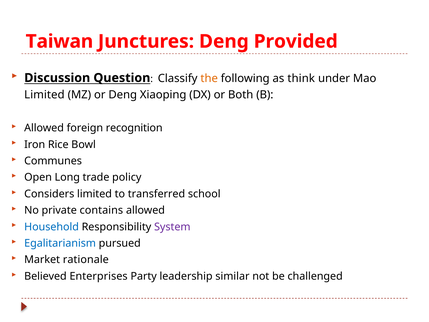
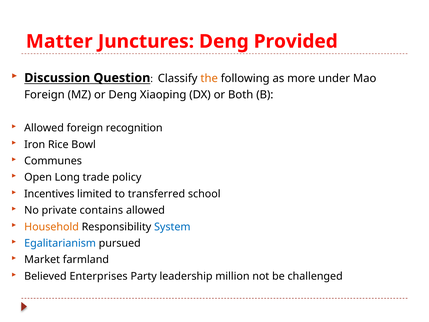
Taiwan: Taiwan -> Matter (59, 41)
think: think -> more (301, 78)
Limited: Limited -> Foreign (44, 95)
Considers: Considers -> Incentives (49, 194)
Household colour: blue -> orange (52, 227)
System colour: purple -> blue (172, 227)
rationale: rationale -> farmland (86, 260)
similar: similar -> million (232, 276)
